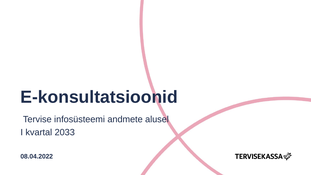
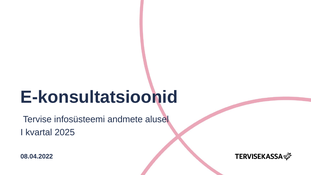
2033: 2033 -> 2025 (65, 132)
